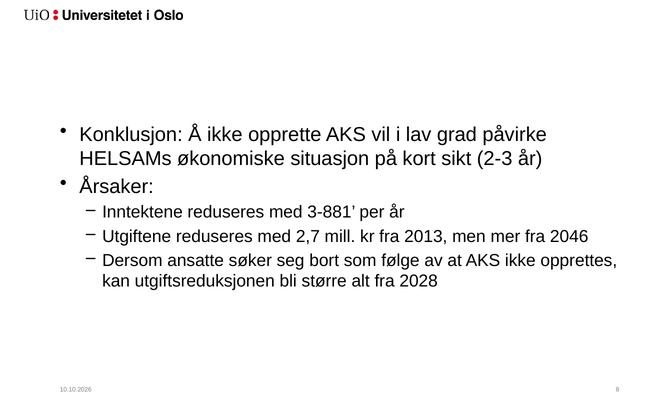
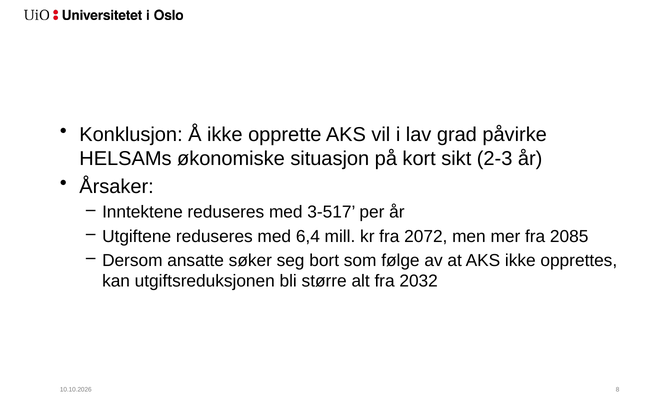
3-881: 3-881 -> 3-517 (331, 212)
2,7: 2,7 -> 6,4 (308, 236)
2013: 2013 -> 2072 (426, 236)
2046: 2046 -> 2085 (569, 236)
2028: 2028 -> 2032 (419, 281)
